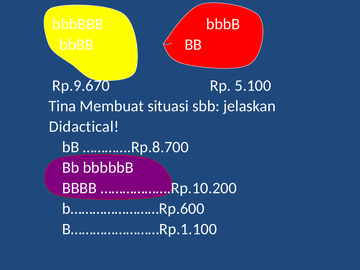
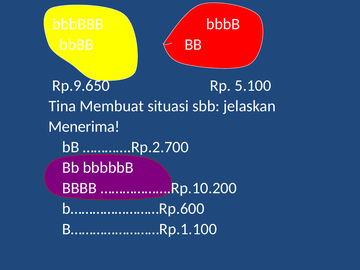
Rp.9.670: Rp.9.670 -> Rp.9.650 (81, 86)
Didactical: Didactical -> Menerima (84, 127)
………….Rp.8.700: ………….Rp.8.700 -> ………….Rp.2.700 (136, 147)
